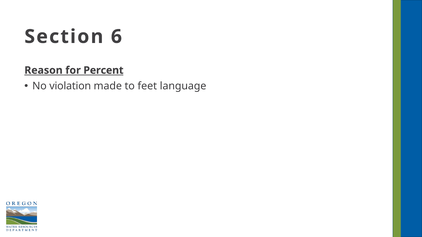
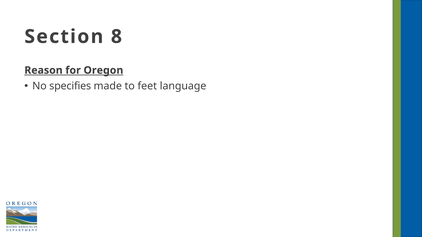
6: 6 -> 8 (116, 37)
Percent: Percent -> Oregon (103, 70)
violation: violation -> specifies (70, 86)
